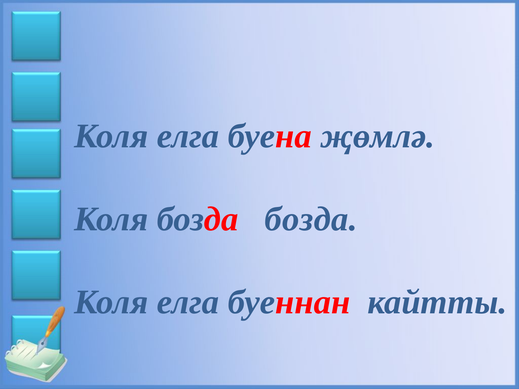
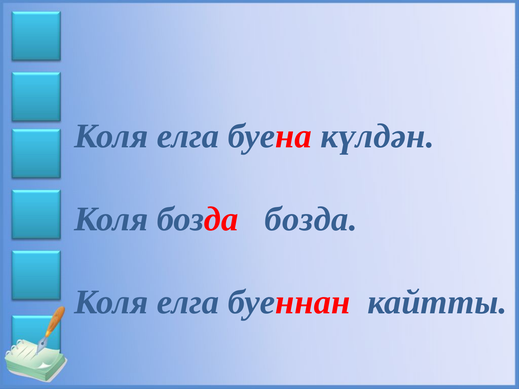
җөмлә: җөмлә -> күлдән (377, 136)
